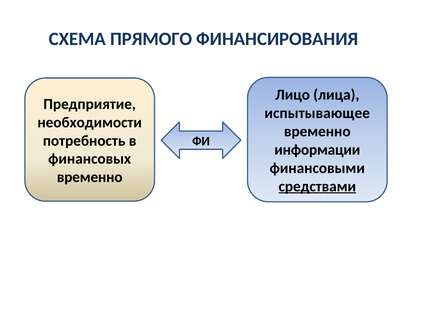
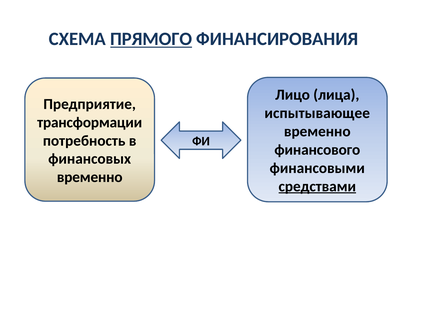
ПРЯМОГО underline: none -> present (151, 39)
необходимости: необходимости -> трансформации (90, 122)
информации: информации -> финансового (317, 150)
